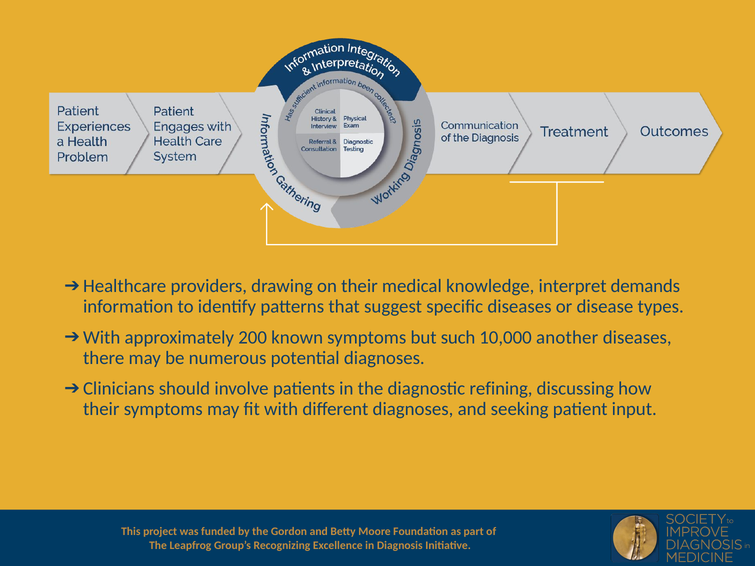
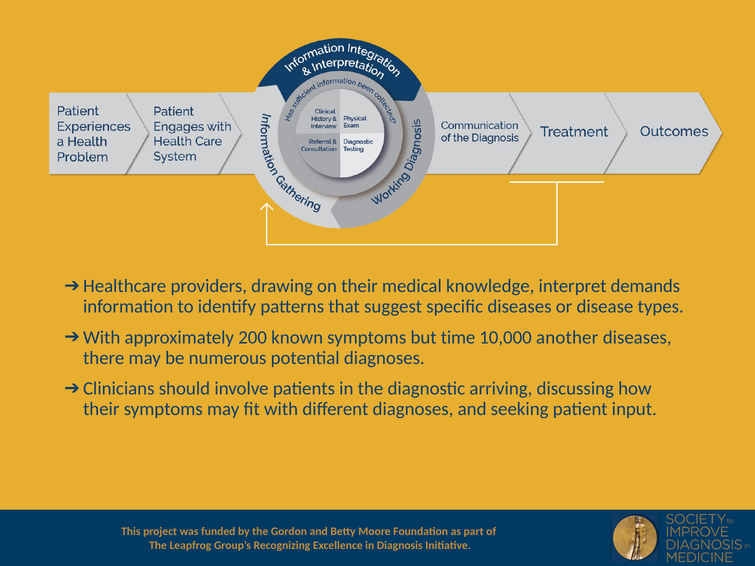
such: such -> time (458, 338)
refining: refining -> arriving (501, 389)
